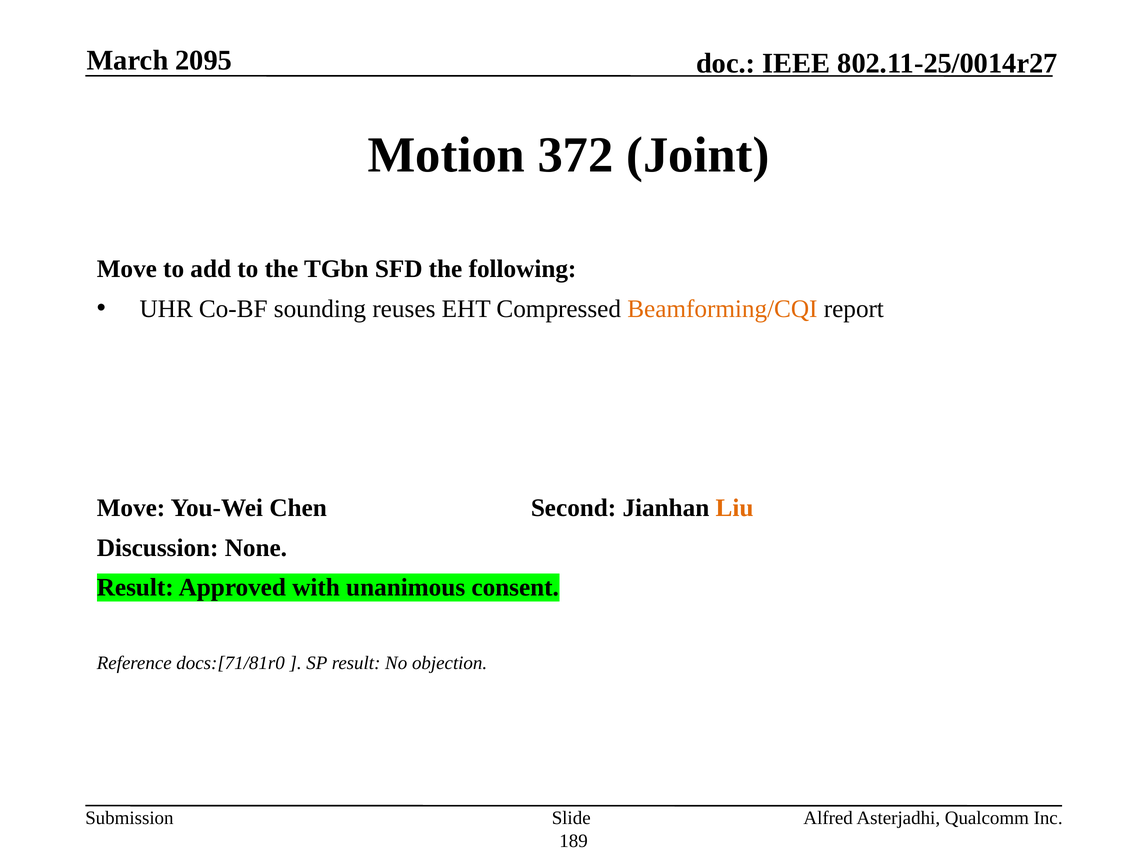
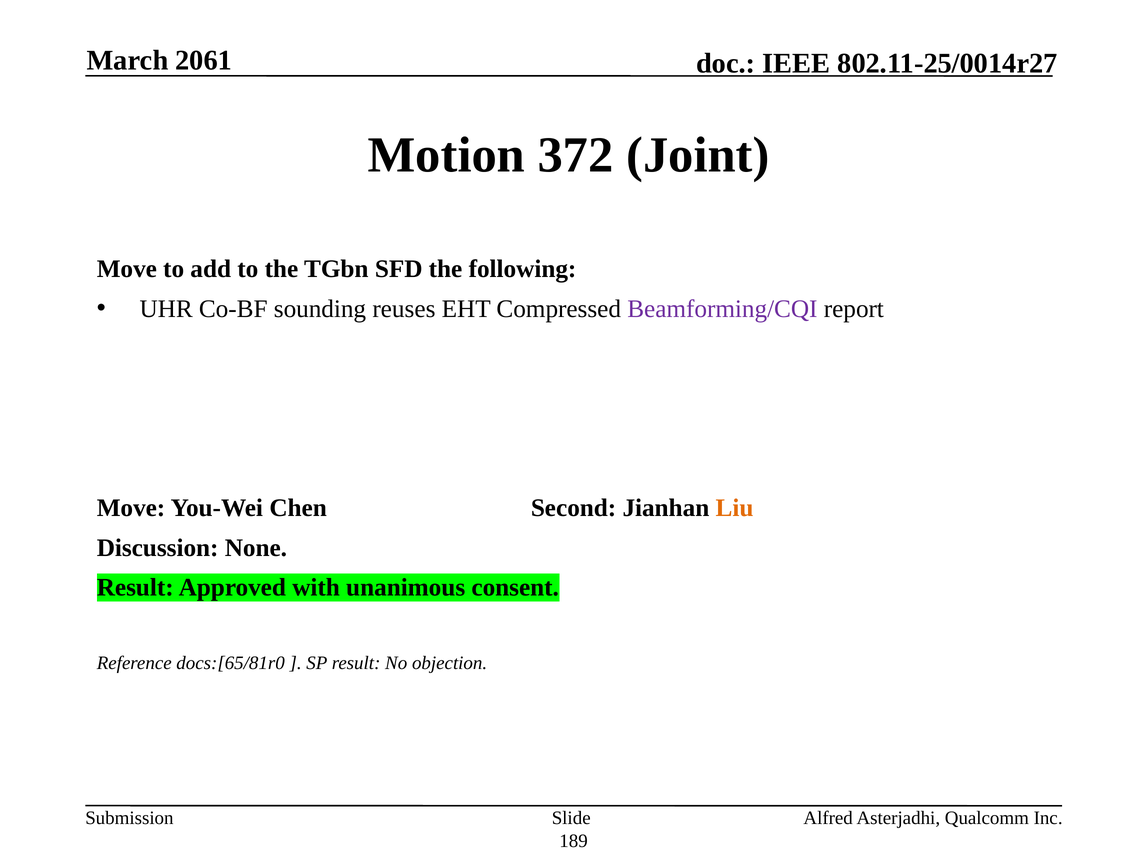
2095: 2095 -> 2061 (204, 60)
Beamforming/CQI colour: orange -> purple (722, 309)
docs:[71/81r0: docs:[71/81r0 -> docs:[65/81r0 (231, 663)
